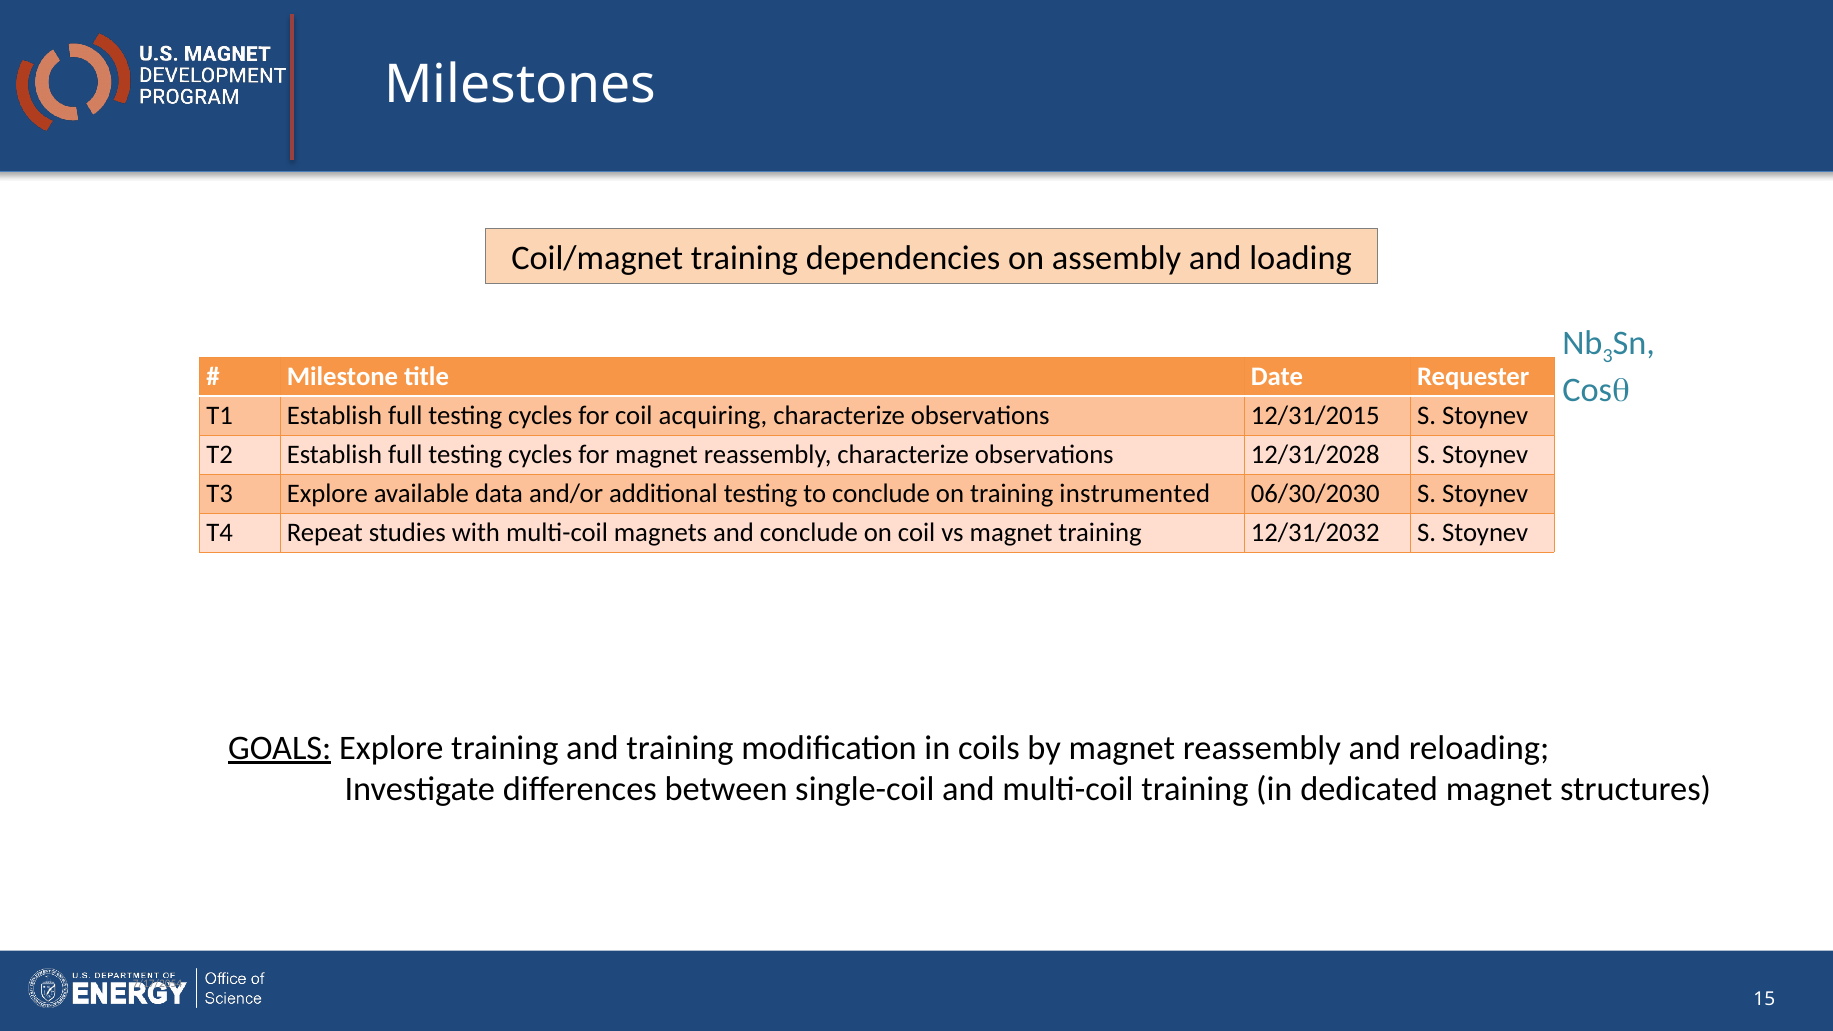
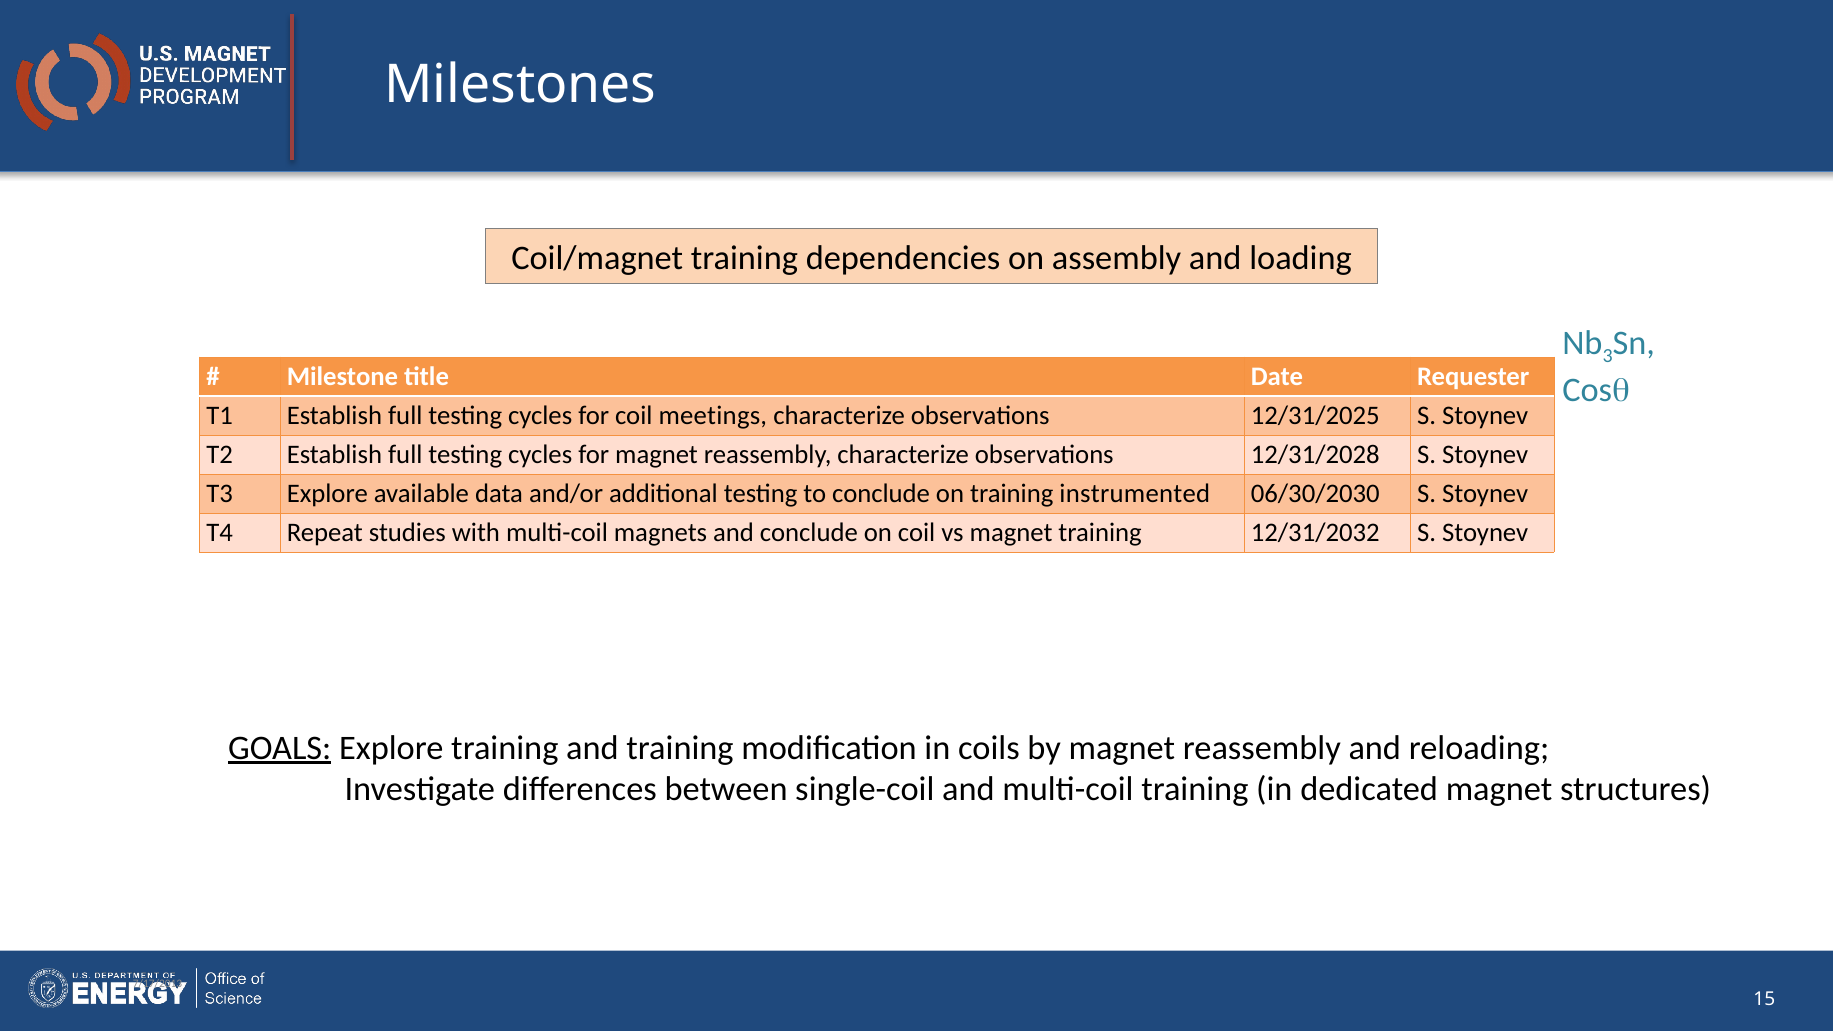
acquiring: acquiring -> meetings (713, 416)
12/31/2015: 12/31/2015 -> 12/31/2025 (1315, 416)
7/17/2054: 7/17/2054 -> 7/17/2013 (158, 984)
